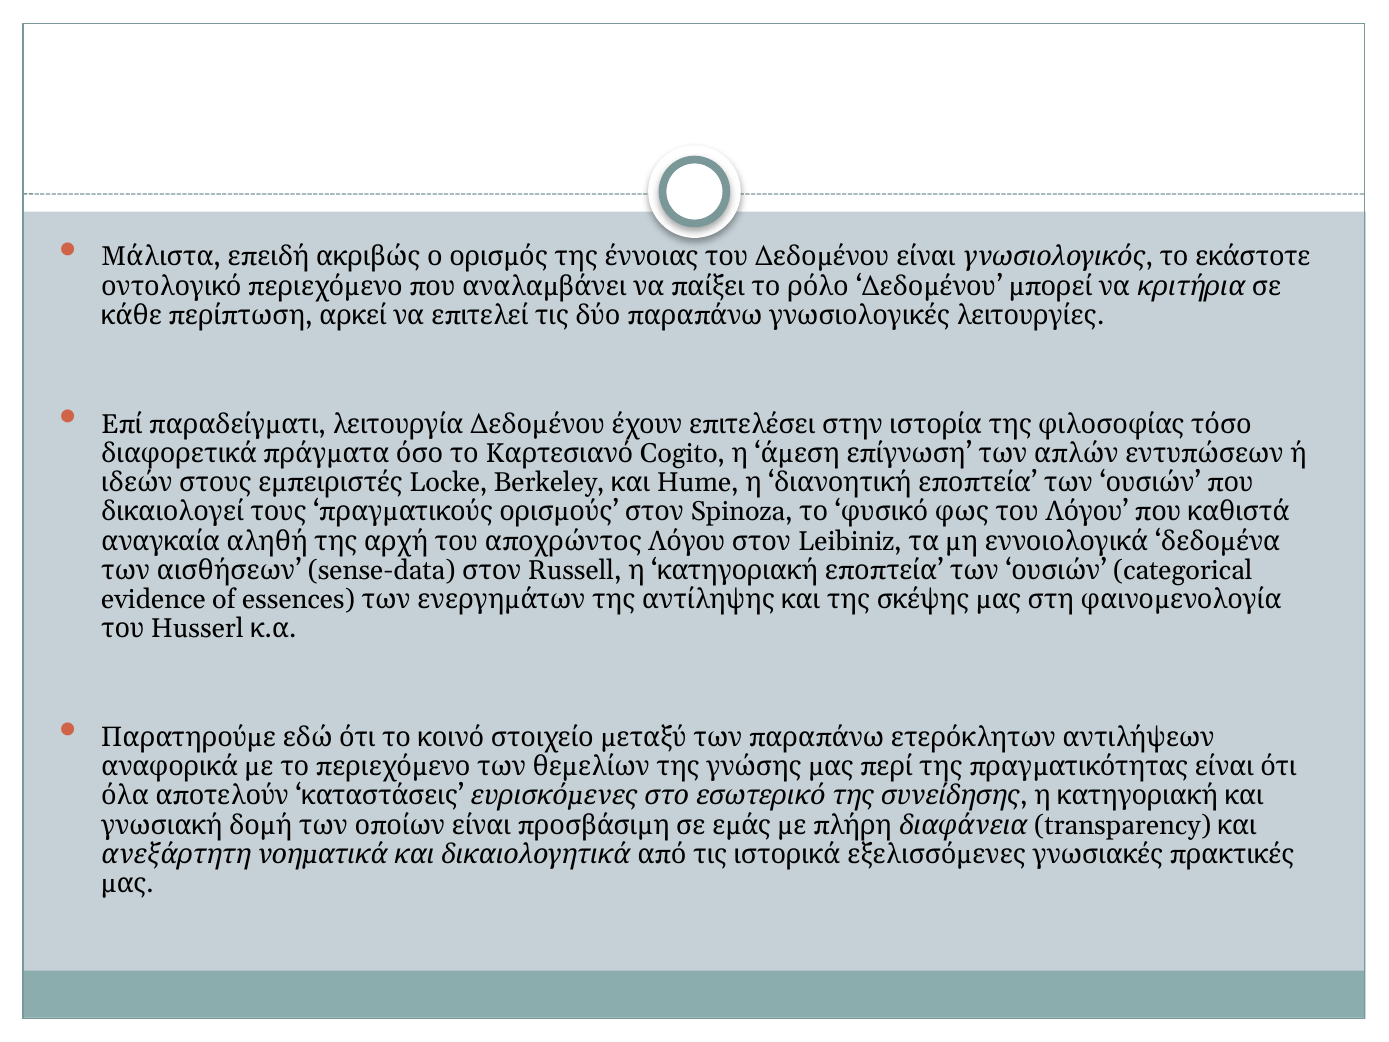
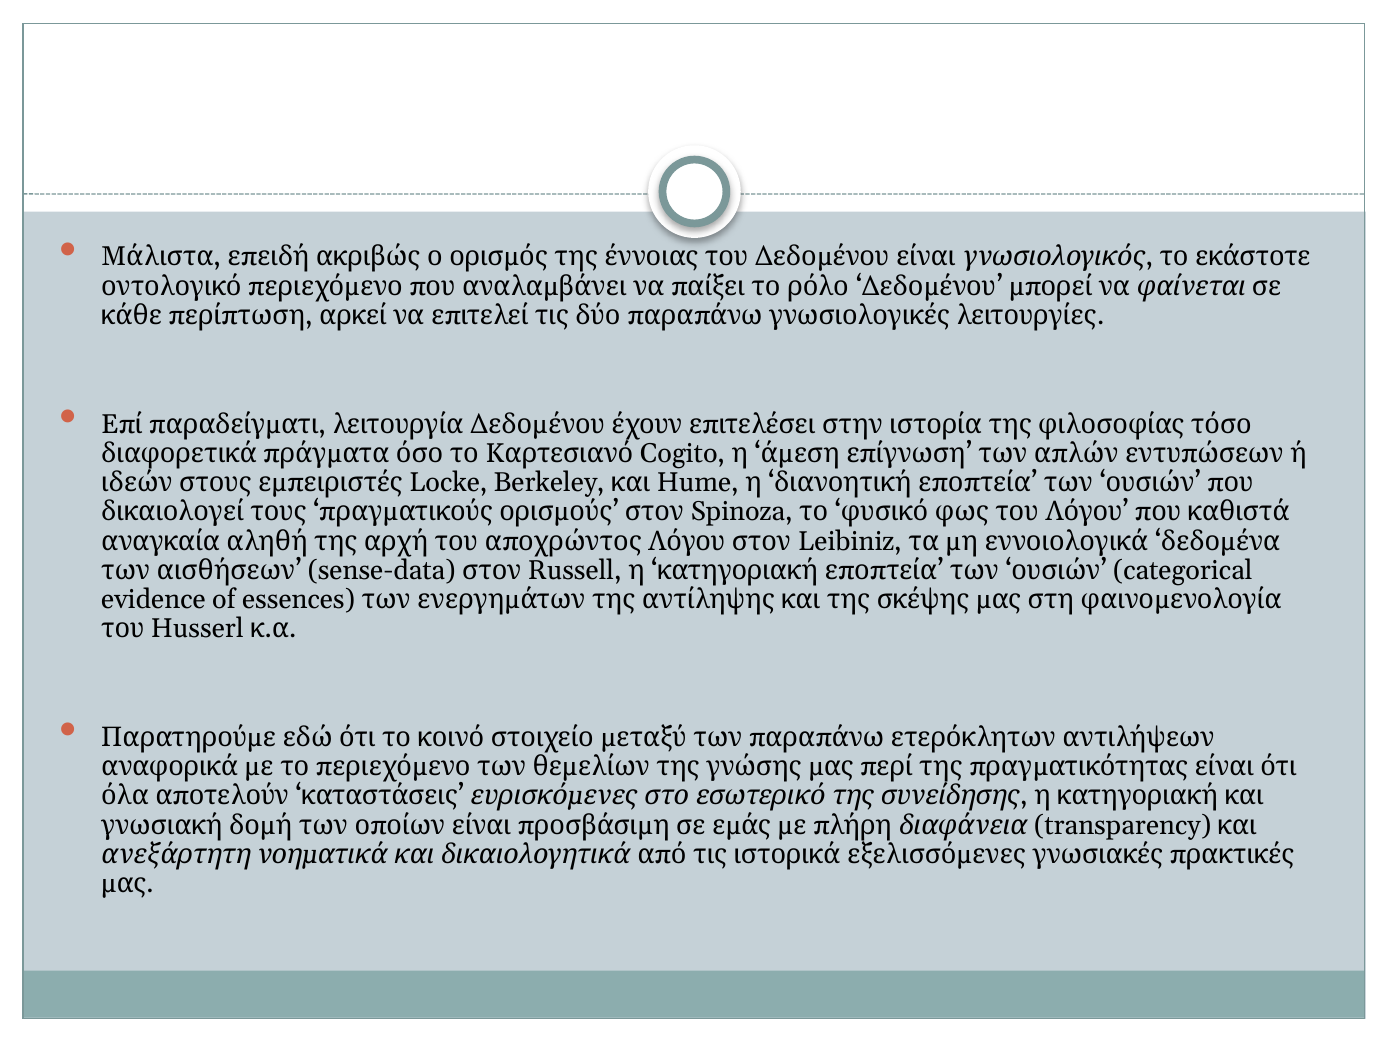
κριτήρια: κριτήρια -> φαίνεται (1191, 286)
